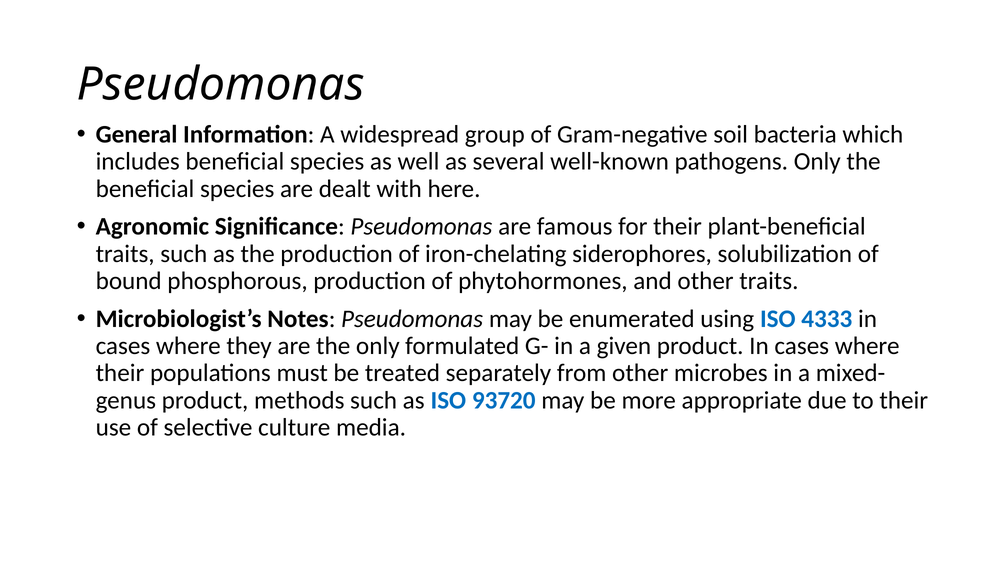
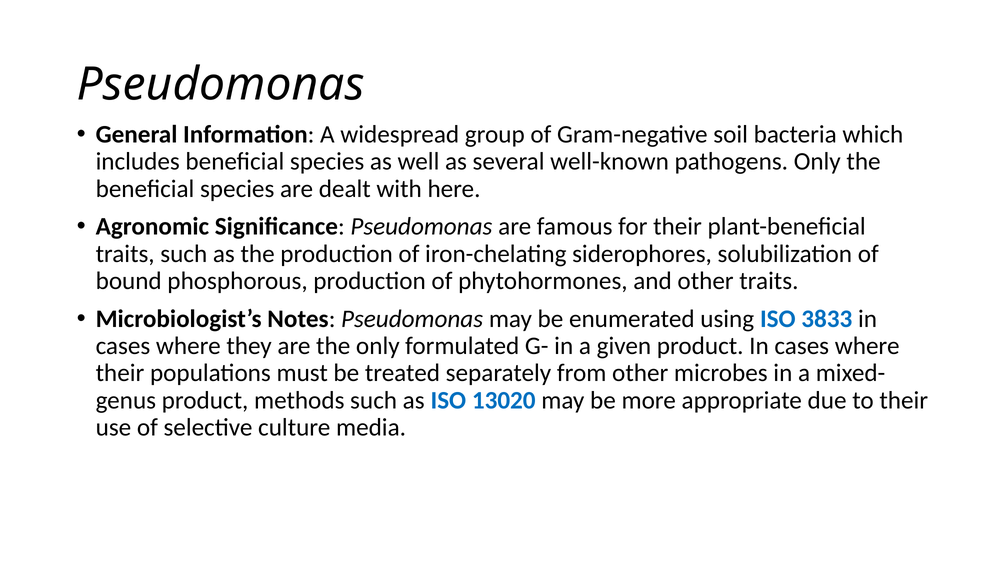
4333: 4333 -> 3833 (827, 318)
93720: 93720 -> 13020 (504, 400)
